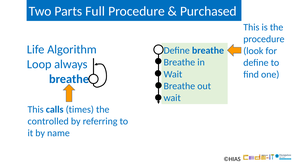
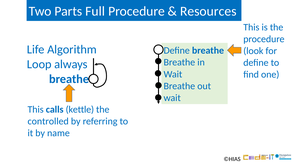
Purchased: Purchased -> Resources (208, 11)
times: times -> kettle (80, 109)
